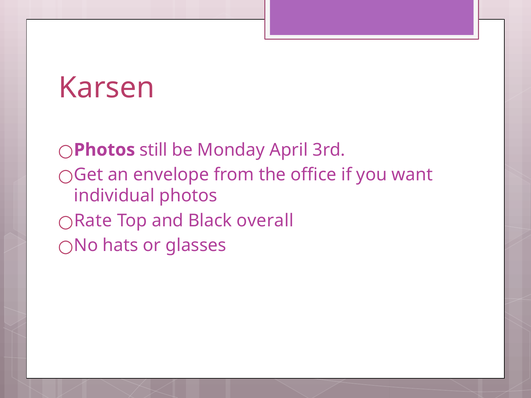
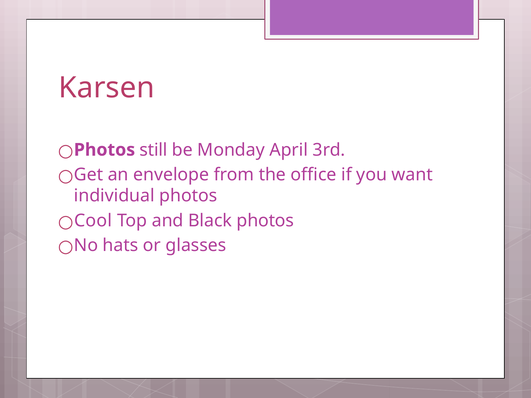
Rate: Rate -> Cool (93, 221)
Black overall: overall -> photos (265, 221)
